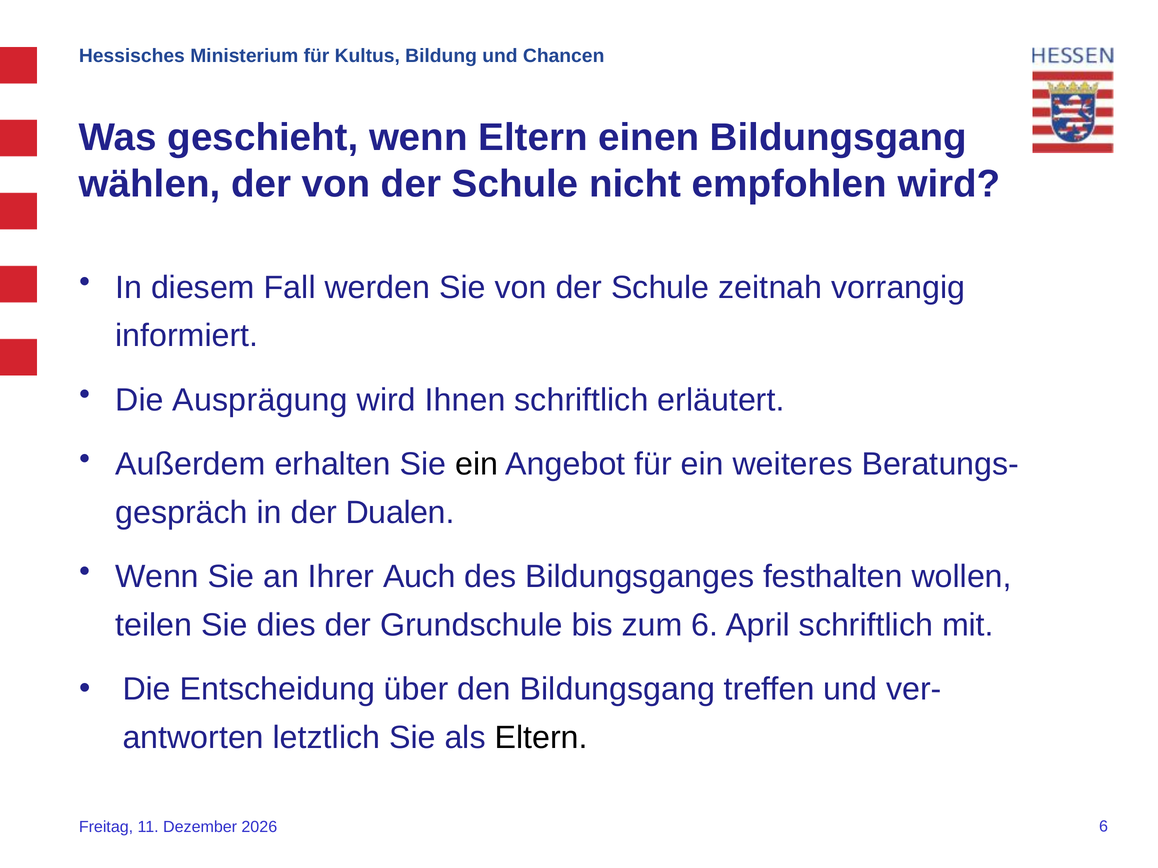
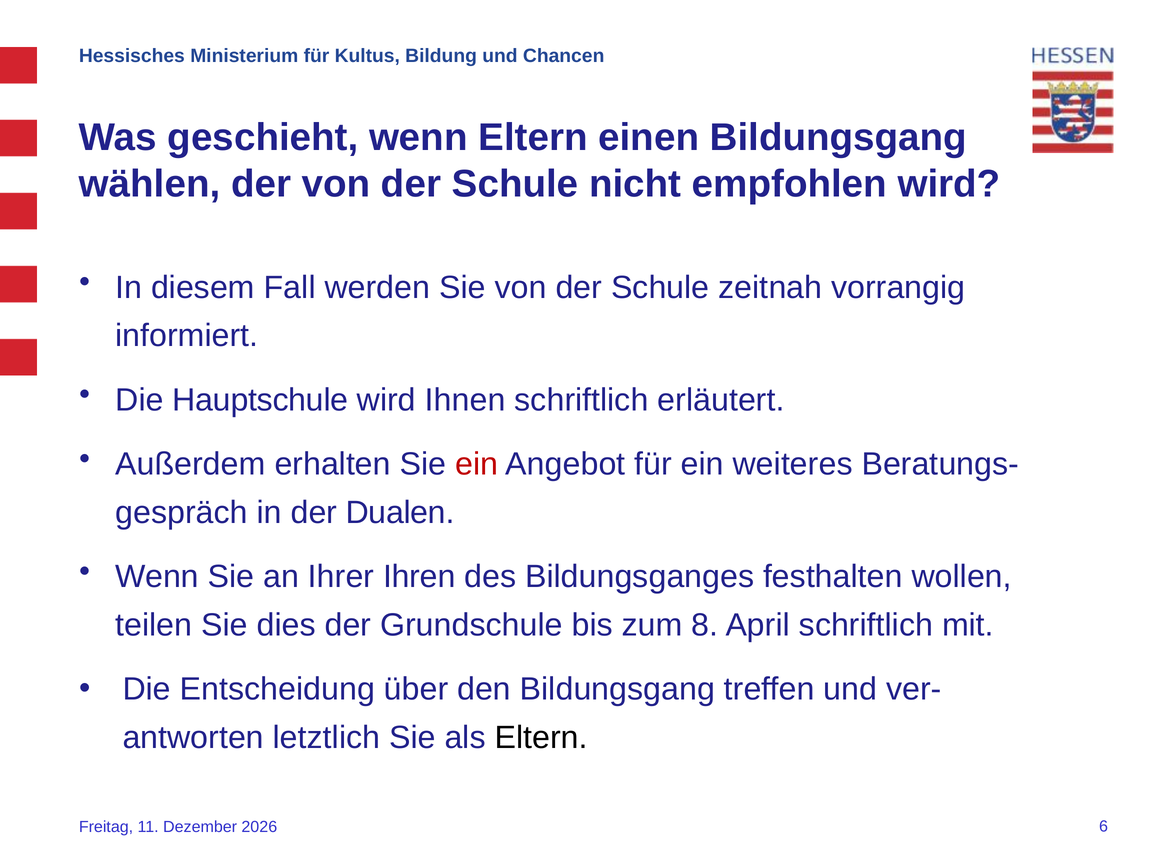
Ausprägung: Ausprägung -> Hauptschule (260, 400)
ein colour: black -> red (477, 465)
Auch: Auch -> Ihren (419, 577)
zum 6: 6 -> 8 (705, 625)
